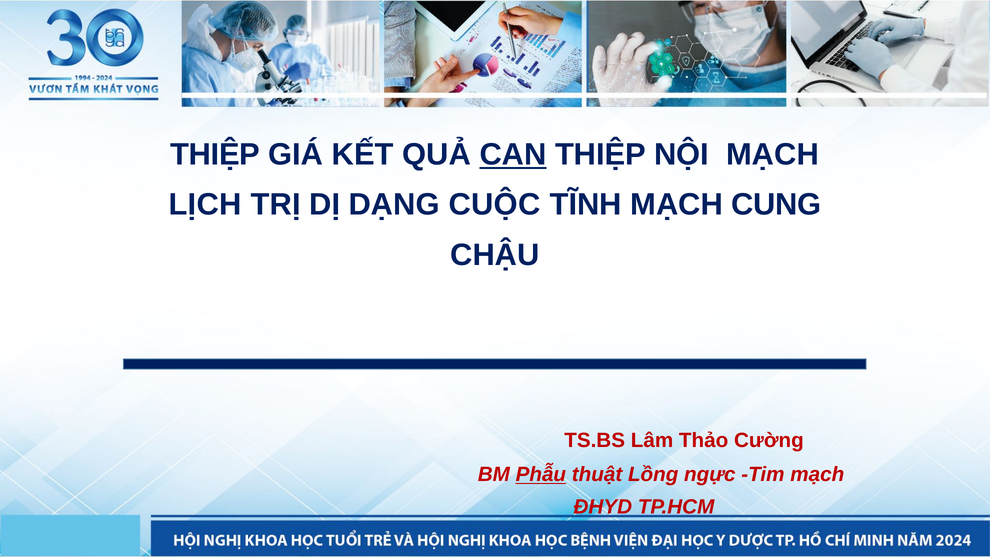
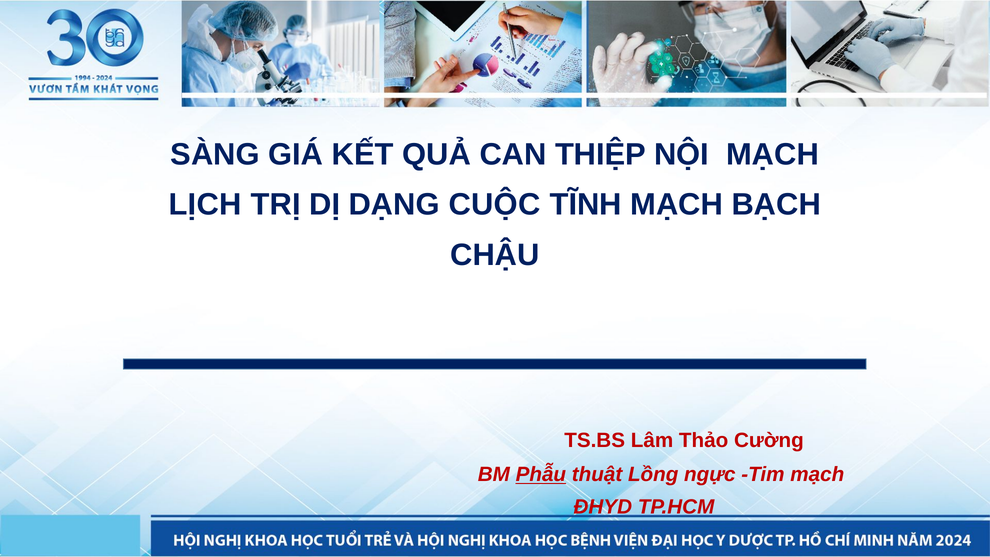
THIỆP: THIỆP -> SÀNG (215, 155)
CAN underline: present -> none (513, 155)
CUNG: CUNG -> BẠCH (776, 205)
